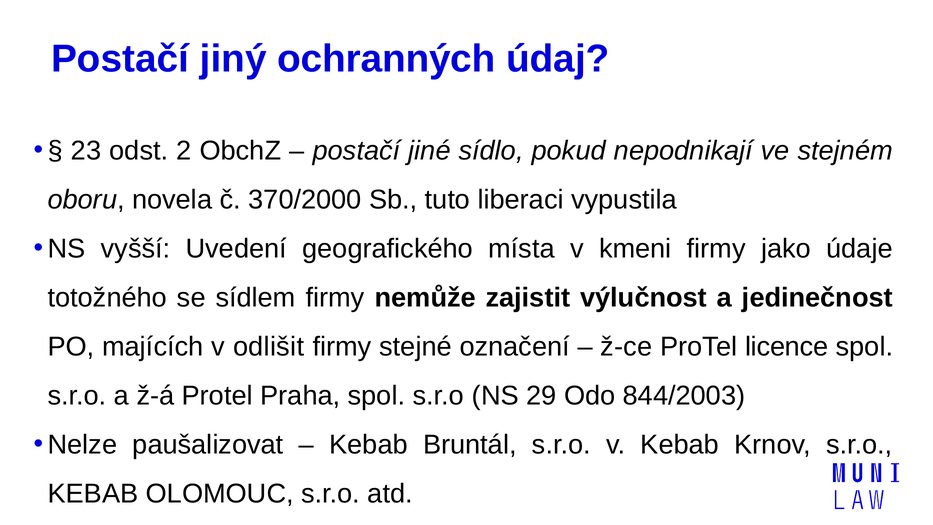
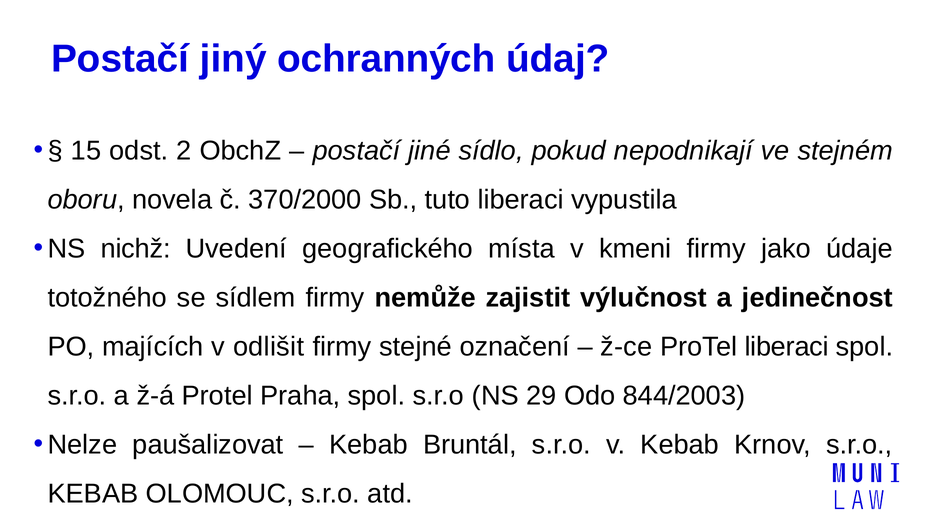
23: 23 -> 15 (86, 151)
vyšší: vyšší -> nichž (136, 249)
ProTel licence: licence -> liberaci (787, 347)
